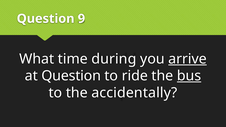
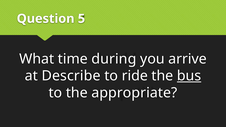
9: 9 -> 5 (81, 19)
arrive underline: present -> none (187, 59)
at Question: Question -> Describe (71, 76)
accidentally: accidentally -> appropriate (134, 93)
